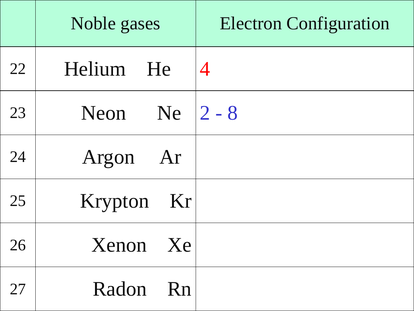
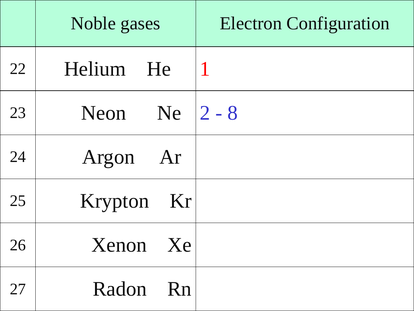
4: 4 -> 1 (205, 69)
